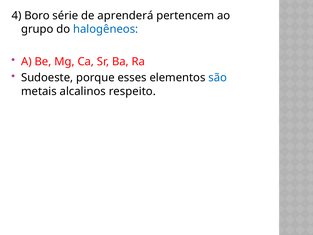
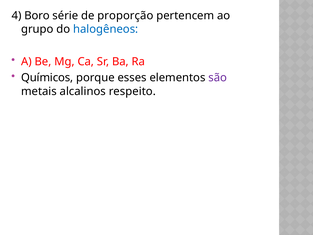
aprenderá: aprenderá -> proporção (125, 16)
Sudoeste: Sudoeste -> Químicos (47, 78)
são colour: blue -> purple (218, 78)
